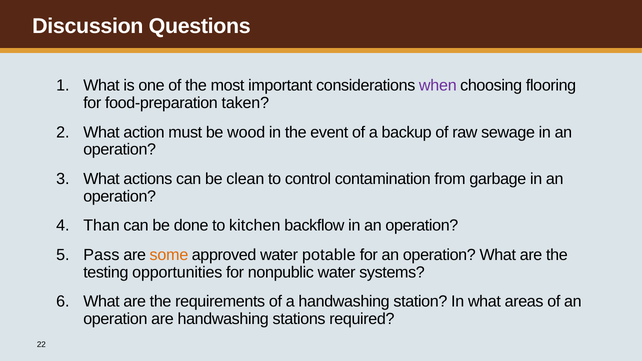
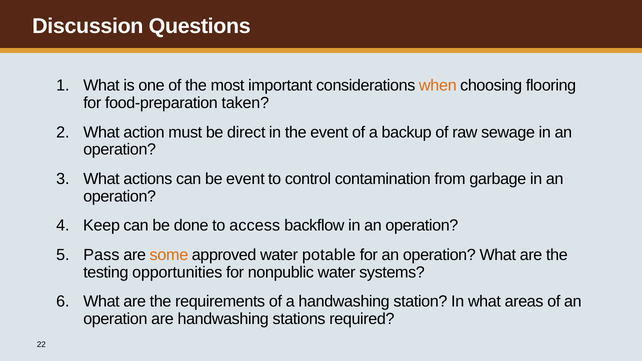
when colour: purple -> orange (438, 86)
wood: wood -> direct (246, 132)
be clean: clean -> event (245, 179)
Than: Than -> Keep (102, 226)
kitchen: kitchen -> access (255, 226)
